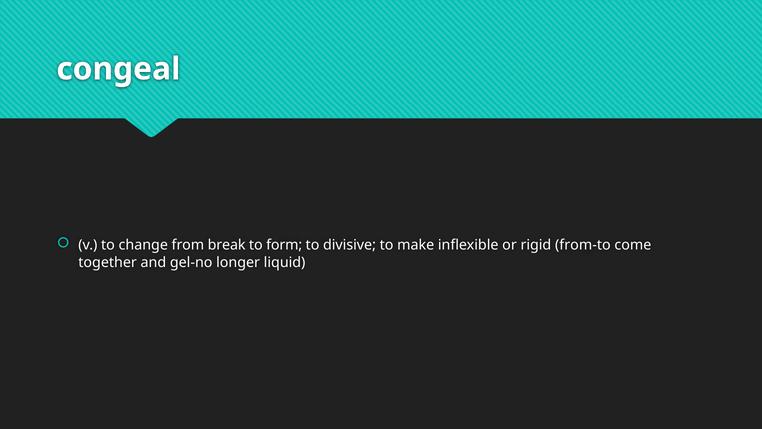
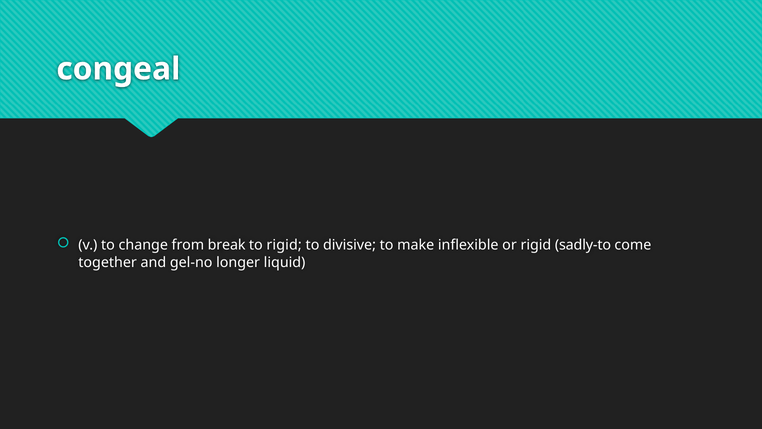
to form: form -> rigid (284, 245)
from-to: from-to -> sadly-to (583, 245)
